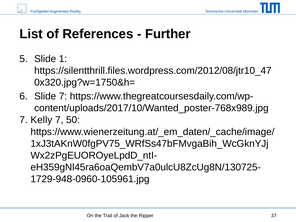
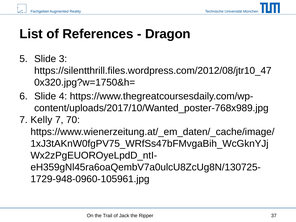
Further: Further -> Dragon (168, 34)
1: 1 -> 3 (63, 59)
Slide 7: 7 -> 4 (63, 96)
50: 50 -> 70 (73, 120)
